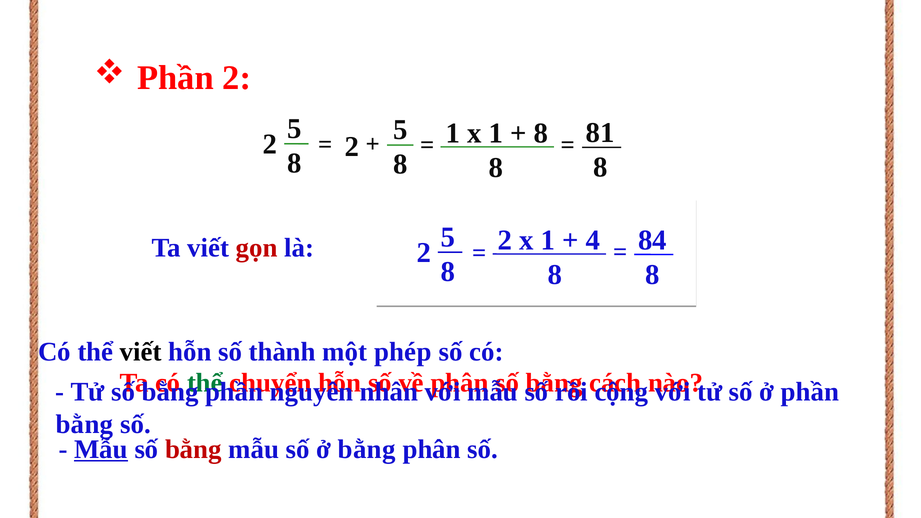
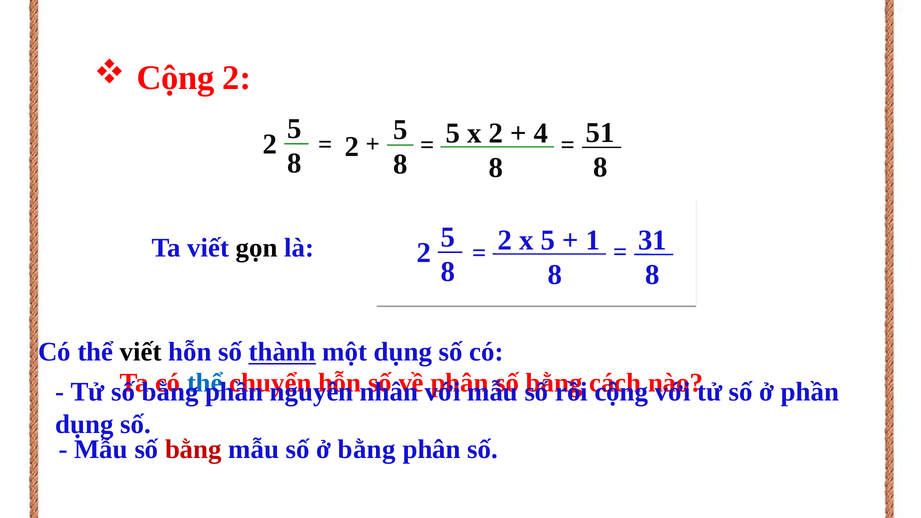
Phần: Phần -> Cộng (176, 78)
81: 81 -> 51 (600, 133)
1: 1 -> 5 (453, 133)
1: 1 -> 2 (496, 133)
8: 8 -> 4 (541, 133)
2 x 1: 1 -> 5 (548, 240)
4: 4 -> 1 (593, 240)
gọn colour: red -> black (257, 248)
84: 84 -> 31 (652, 240)
thành underline: none -> present (282, 352)
một phép: phép -> dụng (403, 352)
thể colour: green -> blue (205, 383)
bằng: bằng -> dụng (85, 424)
Mẫu underline: present -> none (101, 449)
